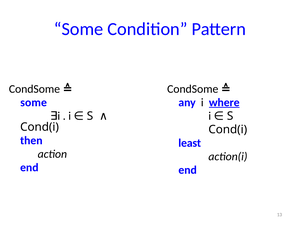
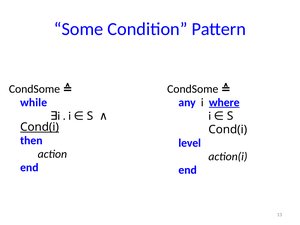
some: some -> while (34, 102)
Cond(i underline: none -> present (40, 127)
least: least -> level (190, 143)
